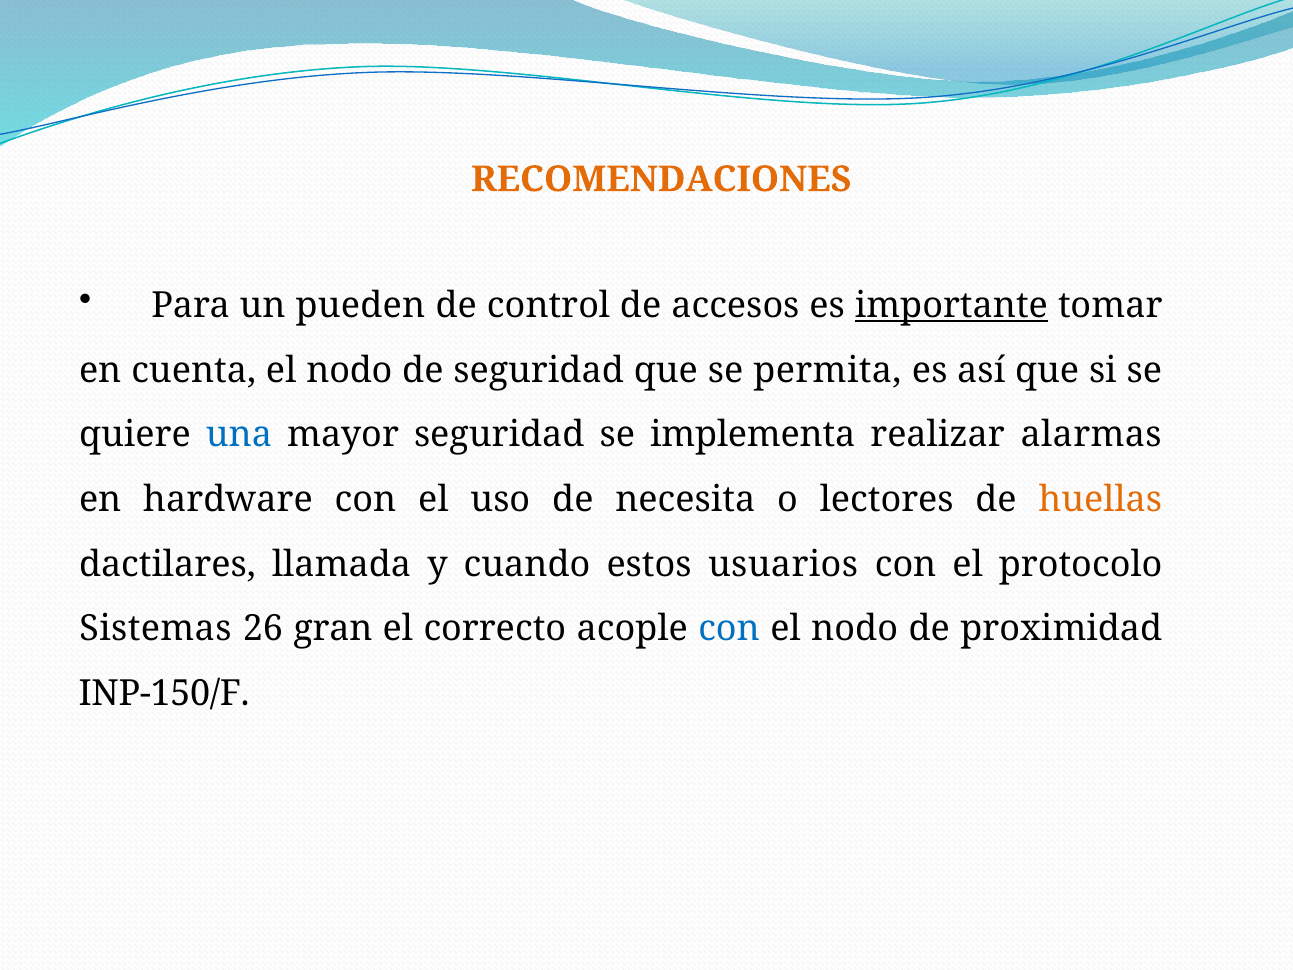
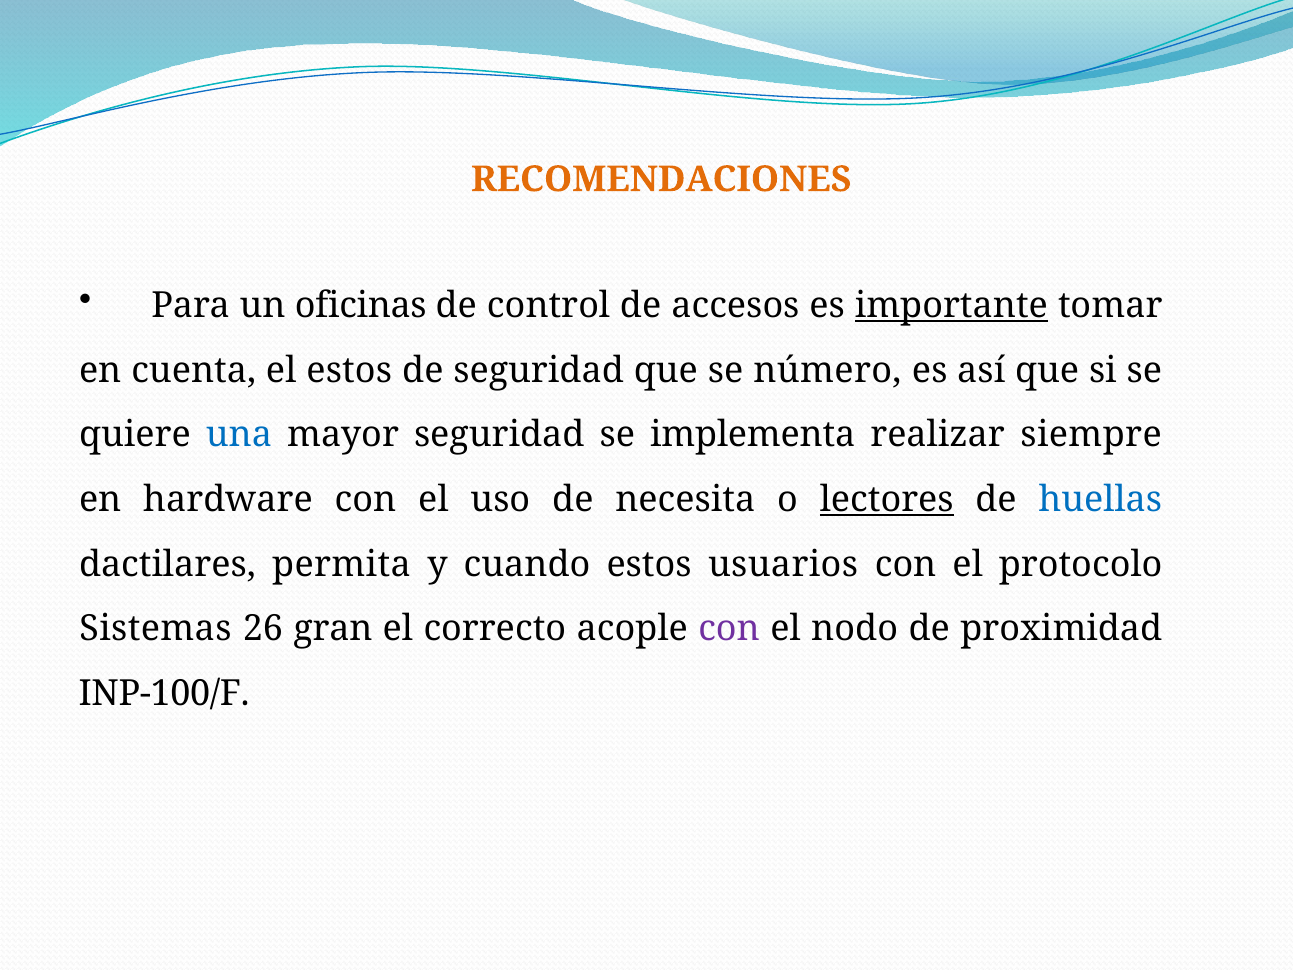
pueden: pueden -> oficinas (361, 305)
cuenta el nodo: nodo -> estos (349, 370)
permita: permita -> número (827, 370)
alarmas: alarmas -> siempre (1091, 435)
lectores underline: none -> present (887, 499)
huellas colour: orange -> blue (1100, 499)
llamada: llamada -> permita (341, 564)
con colour: blue -> purple (729, 629)
INP-150/F: INP-150/F -> INP-100/F (164, 693)
